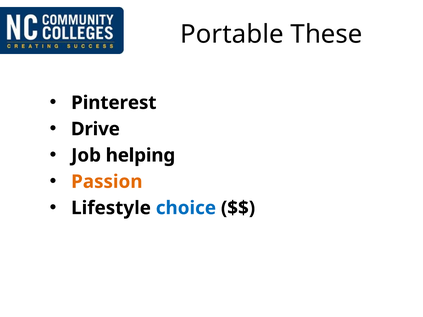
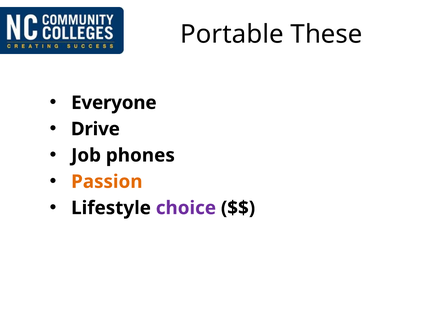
Pinterest: Pinterest -> Everyone (114, 103)
helping: helping -> phones (140, 155)
choice colour: blue -> purple (186, 208)
